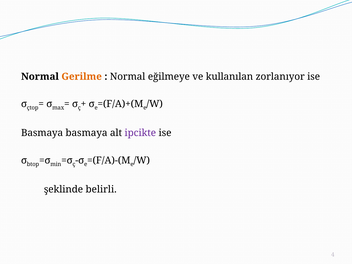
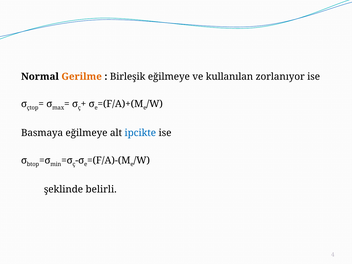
Normal: Normal -> Birleşik (128, 77)
Basmaya basmaya: basmaya -> eğilmeye (87, 133)
ipcikte colour: purple -> blue (140, 133)
